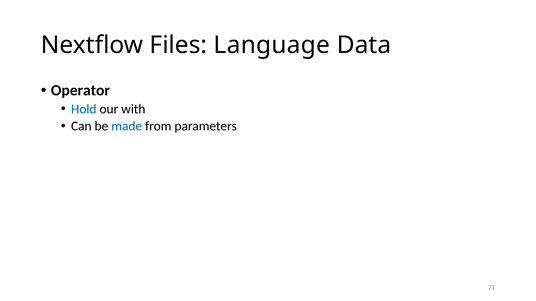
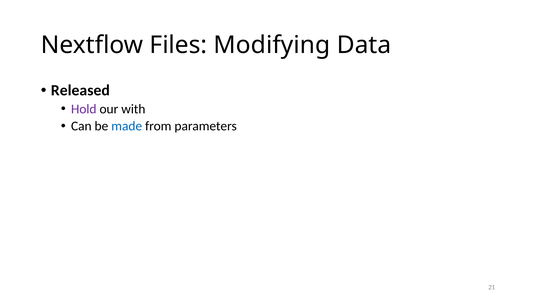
Language: Language -> Modifying (272, 45)
Operator: Operator -> Released (80, 91)
Hold colour: blue -> purple (84, 109)
